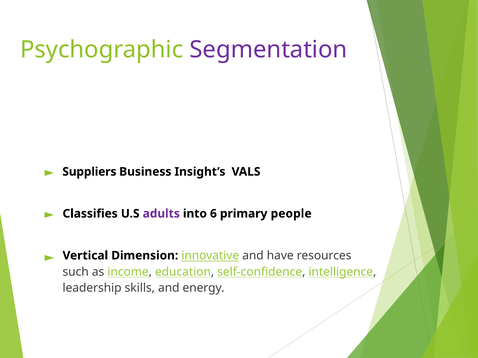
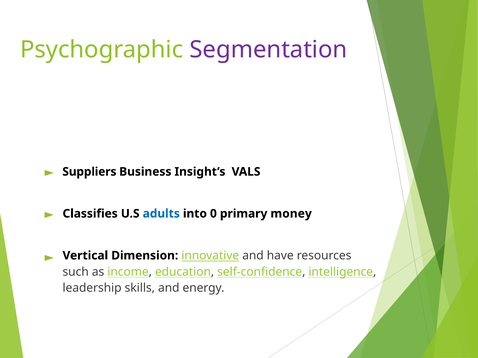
adults colour: purple -> blue (161, 214)
6: 6 -> 0 (213, 214)
people: people -> money (291, 214)
